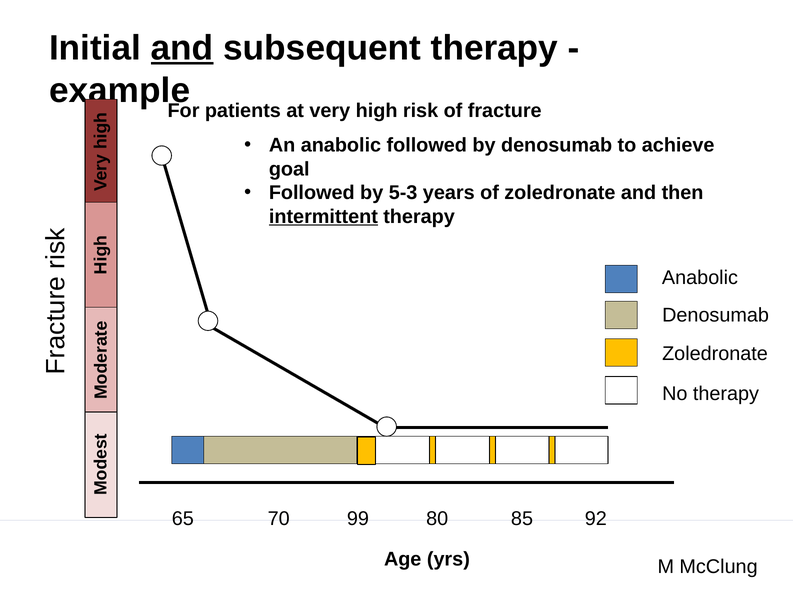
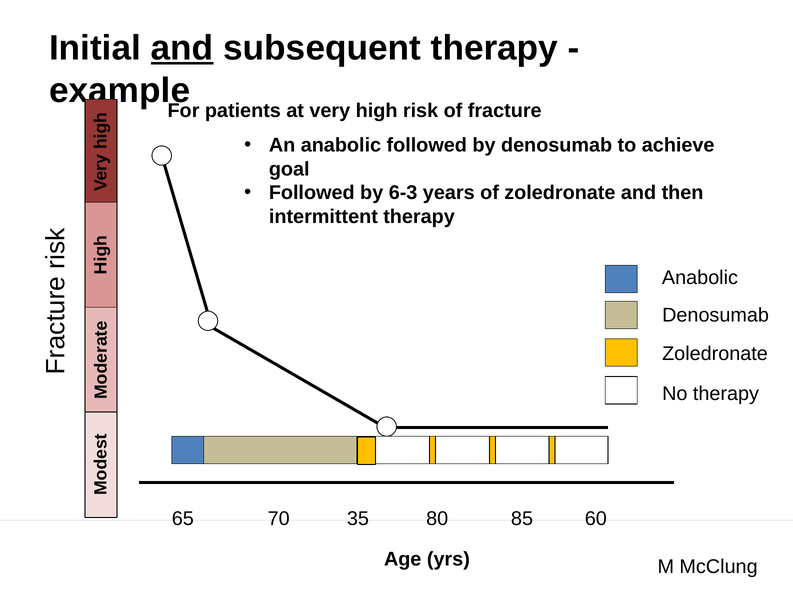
5-3: 5-3 -> 6-3 (403, 193)
intermittent underline: present -> none (323, 217)
99: 99 -> 35 (358, 518)
92: 92 -> 60 (596, 518)
